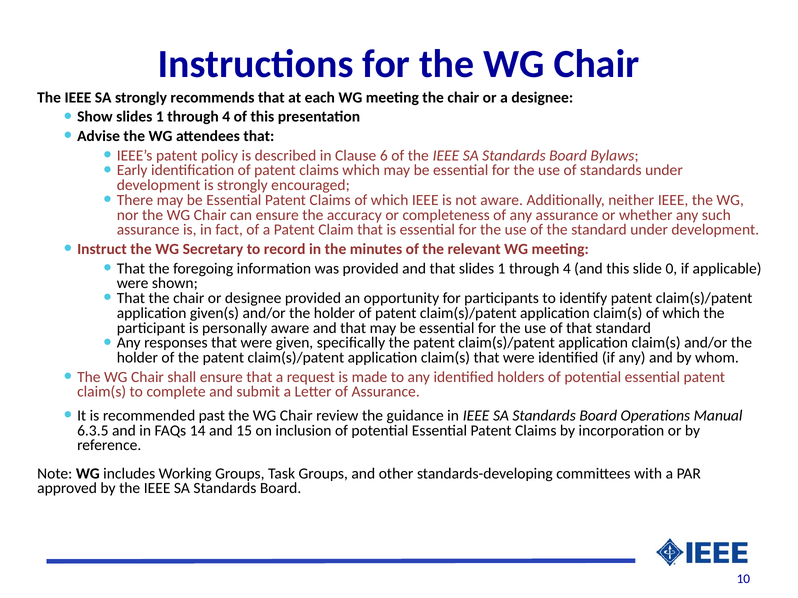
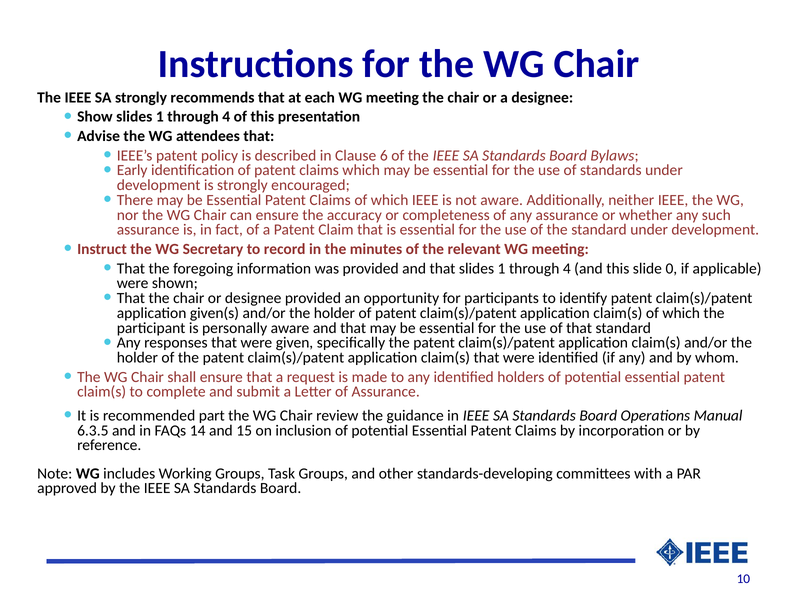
past: past -> part (212, 416)
